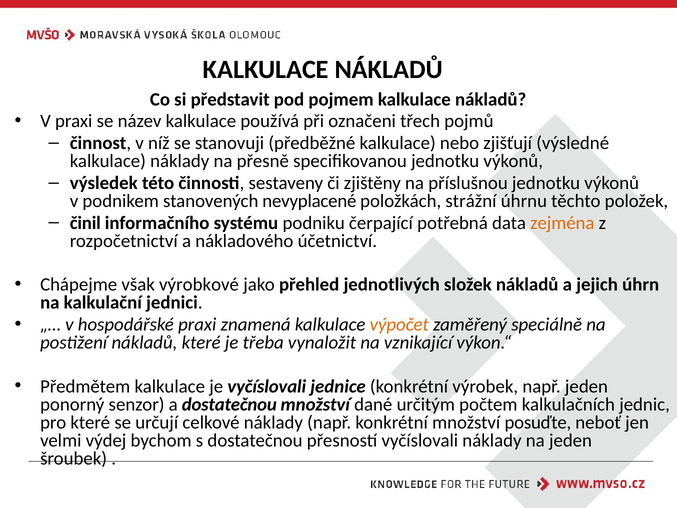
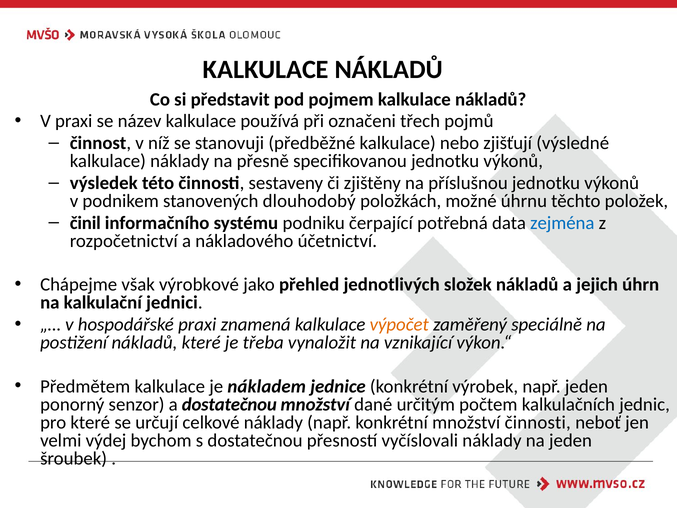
nevyplacené: nevyplacené -> dlouhodobý (309, 201)
strážní: strážní -> možné (471, 201)
zejména colour: orange -> blue (562, 223)
je vyčíslovali: vyčíslovali -> nákladem (267, 386)
množství posuďte: posuďte -> činnosti (538, 422)
